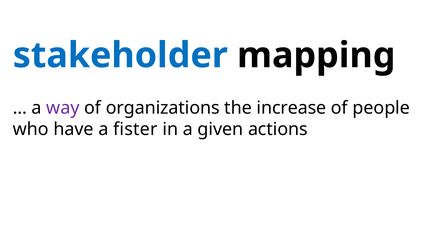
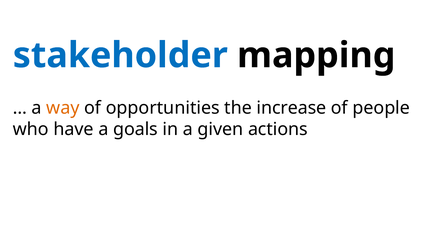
way colour: purple -> orange (63, 108)
organizations: organizations -> opportunities (163, 108)
fister: fister -> goals (135, 129)
